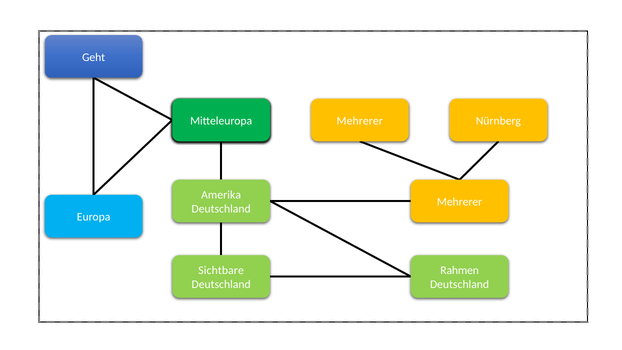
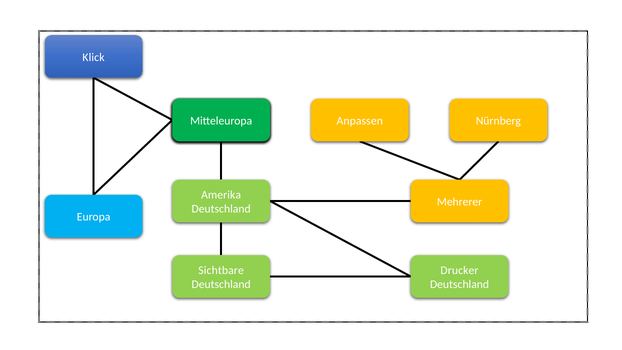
Geht: Geht -> Klick (94, 57)
Mehrerer: Mehrerer -> Anpassen (360, 121)
Rahmen: Rahmen -> Drucker (460, 270)
